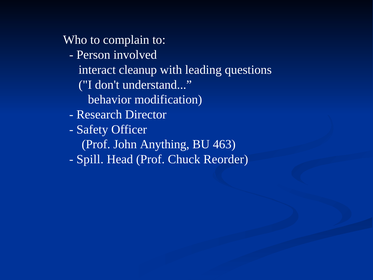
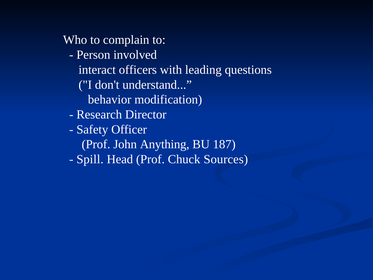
cleanup: cleanup -> officers (138, 70)
463: 463 -> 187 (224, 144)
Reorder: Reorder -> Sources (226, 159)
